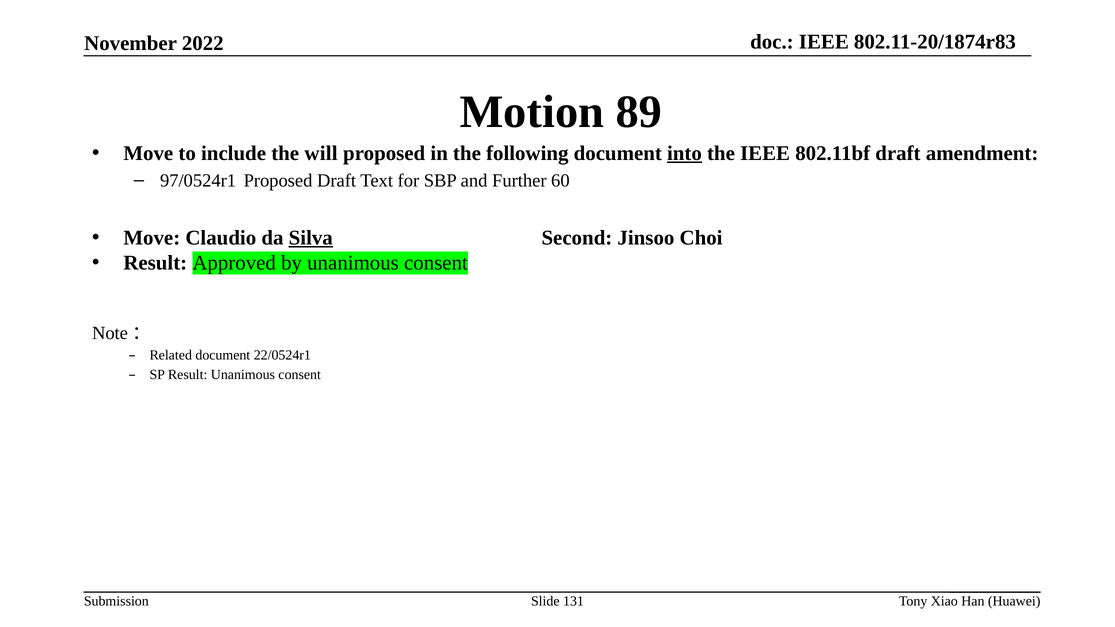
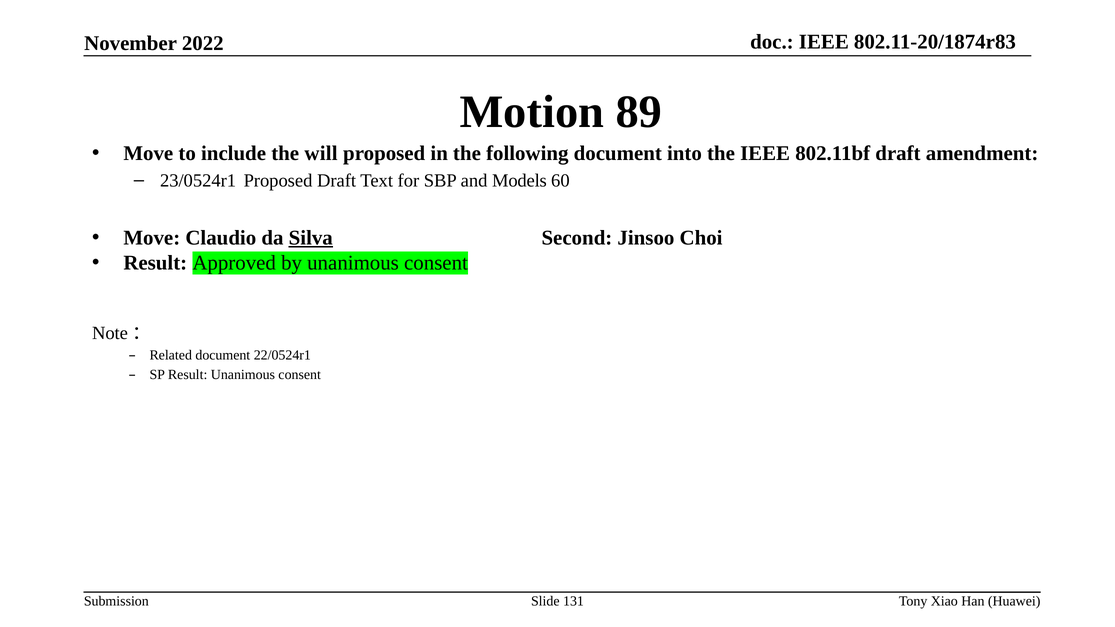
into underline: present -> none (684, 153)
97/0524r1: 97/0524r1 -> 23/0524r1 (198, 181)
Further: Further -> Models (519, 181)
